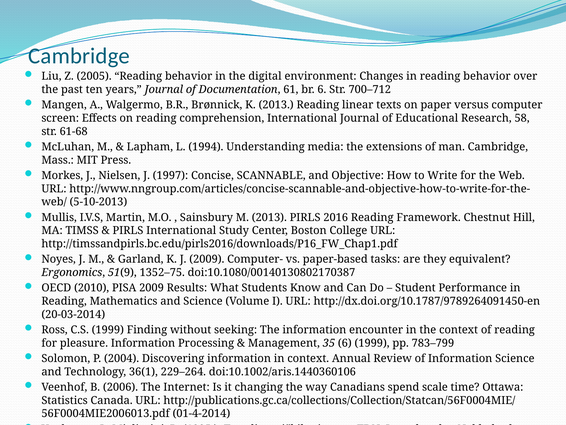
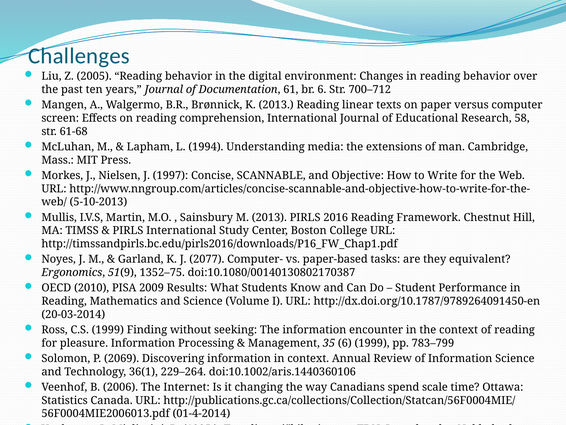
Cambridge: Cambridge -> Challenges (79, 56)
J 2009: 2009 -> 2077 (207, 259)
2004: 2004 -> 2069 (122, 358)
